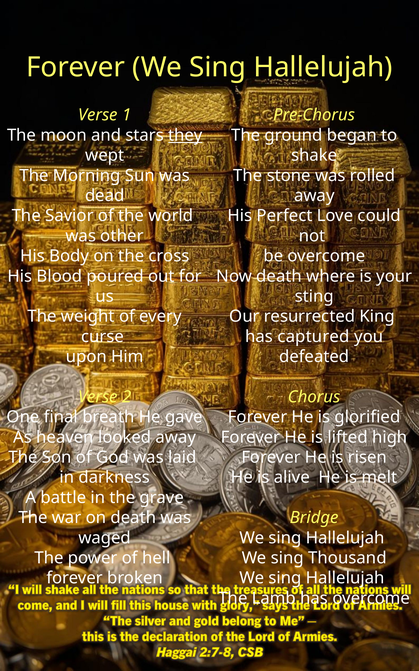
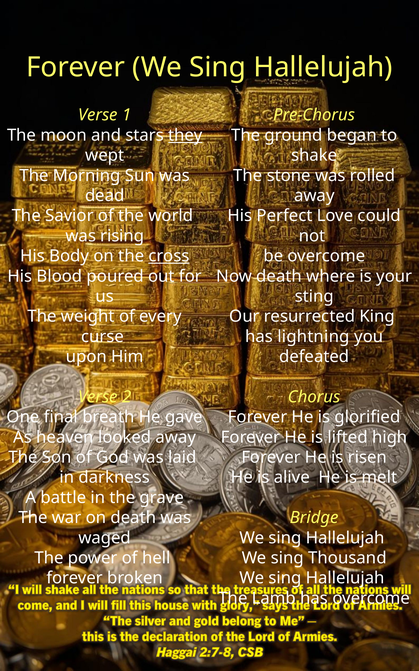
other: other -> rising (122, 236)
cross underline: none -> present (169, 256)
captured: captured -> lightning (313, 336)
